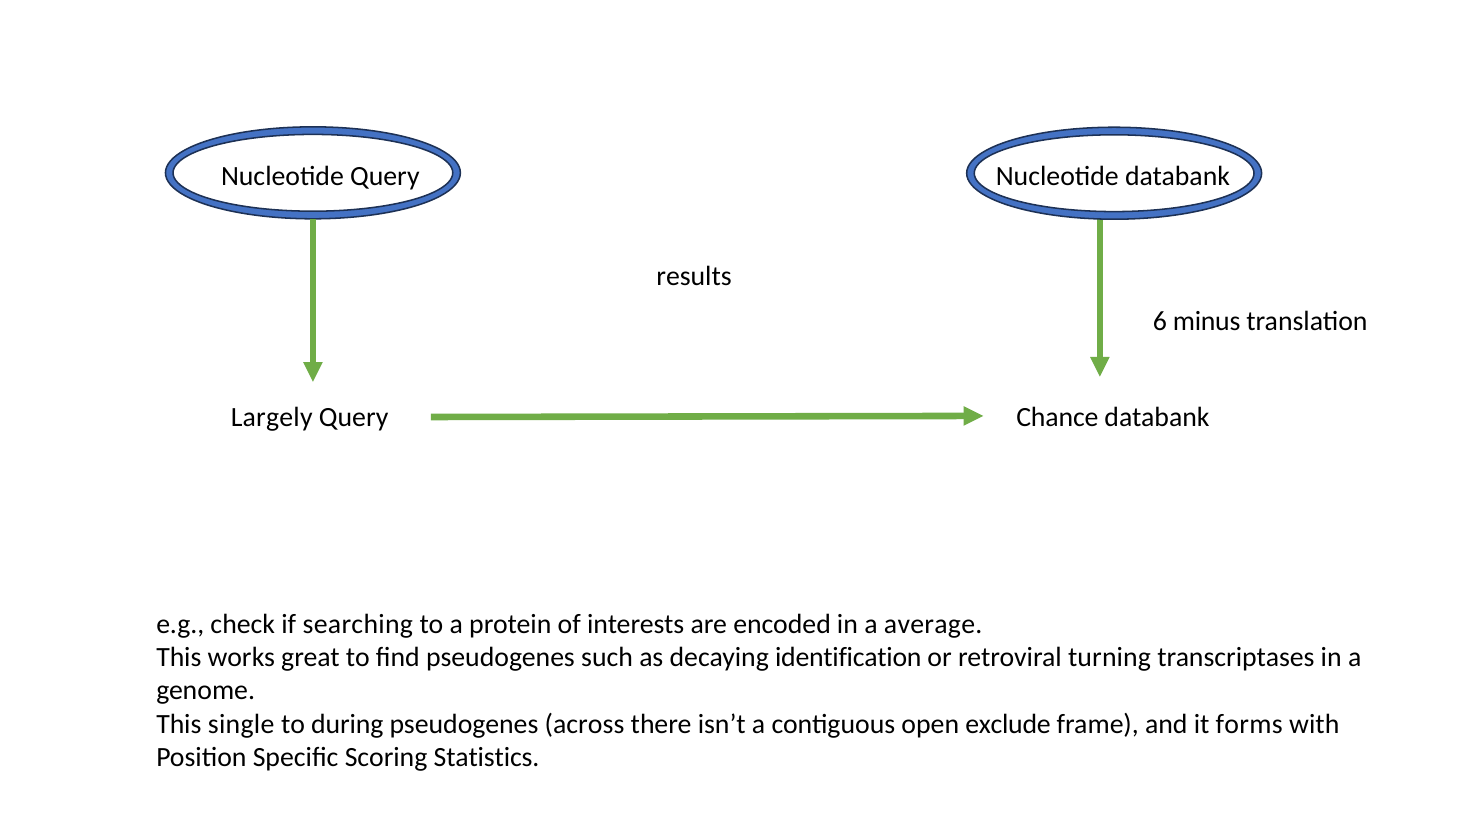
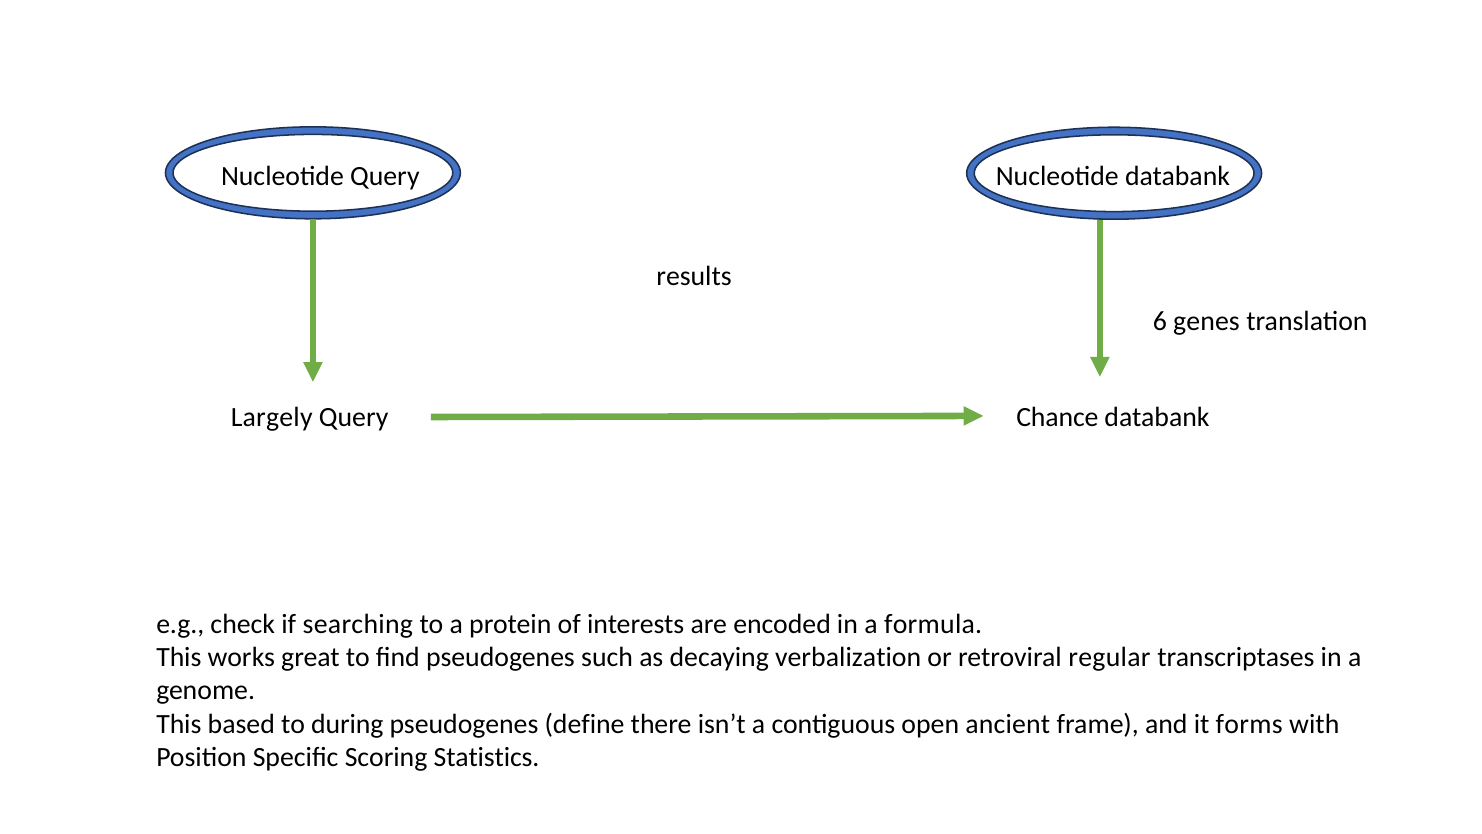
minus: minus -> genes (1206, 322)
average: average -> formula (933, 624)
identification: identification -> verbalization (848, 657)
turning: turning -> regular (1109, 657)
single: single -> based (241, 724)
across: across -> define (585, 724)
exclude: exclude -> ancient (1008, 724)
